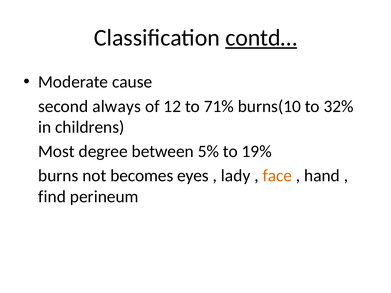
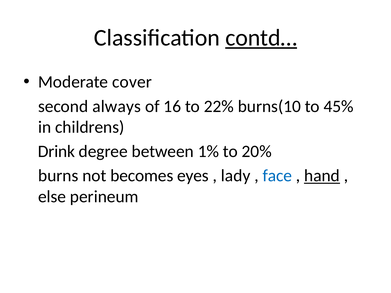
cause: cause -> cover (132, 82)
12: 12 -> 16 (172, 106)
71%: 71% -> 22% (219, 106)
32%: 32% -> 45% (339, 106)
Most: Most -> Drink (56, 152)
5%: 5% -> 1% (208, 152)
19%: 19% -> 20% (257, 152)
face colour: orange -> blue (277, 176)
hand underline: none -> present (322, 176)
find: find -> else (52, 197)
